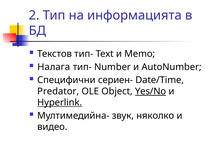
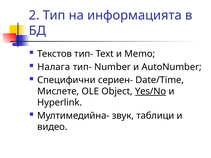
Predator: Predator -> Мислете (58, 91)
Hyperlink underline: present -> none (60, 103)
няколко: няколко -> таблици (155, 116)
